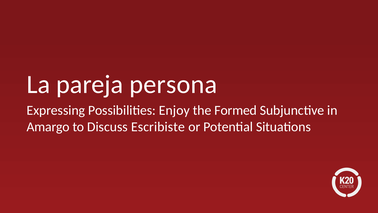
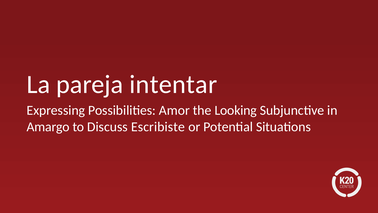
persona: persona -> intentar (173, 84)
Enjoy: Enjoy -> Amor (174, 110)
Formed: Formed -> Looking (236, 110)
